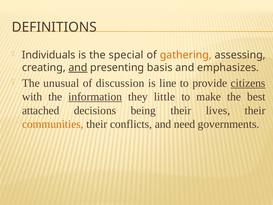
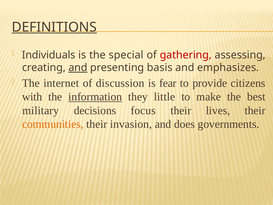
DEFINITIONS underline: none -> present (54, 27)
gathering colour: orange -> red (186, 55)
unusual: unusual -> internet (61, 83)
line: line -> fear (168, 83)
citizens underline: present -> none (248, 83)
attached: attached -> military (41, 110)
being: being -> focus (143, 110)
conflicts: conflicts -> invasion (131, 124)
need: need -> does (184, 124)
